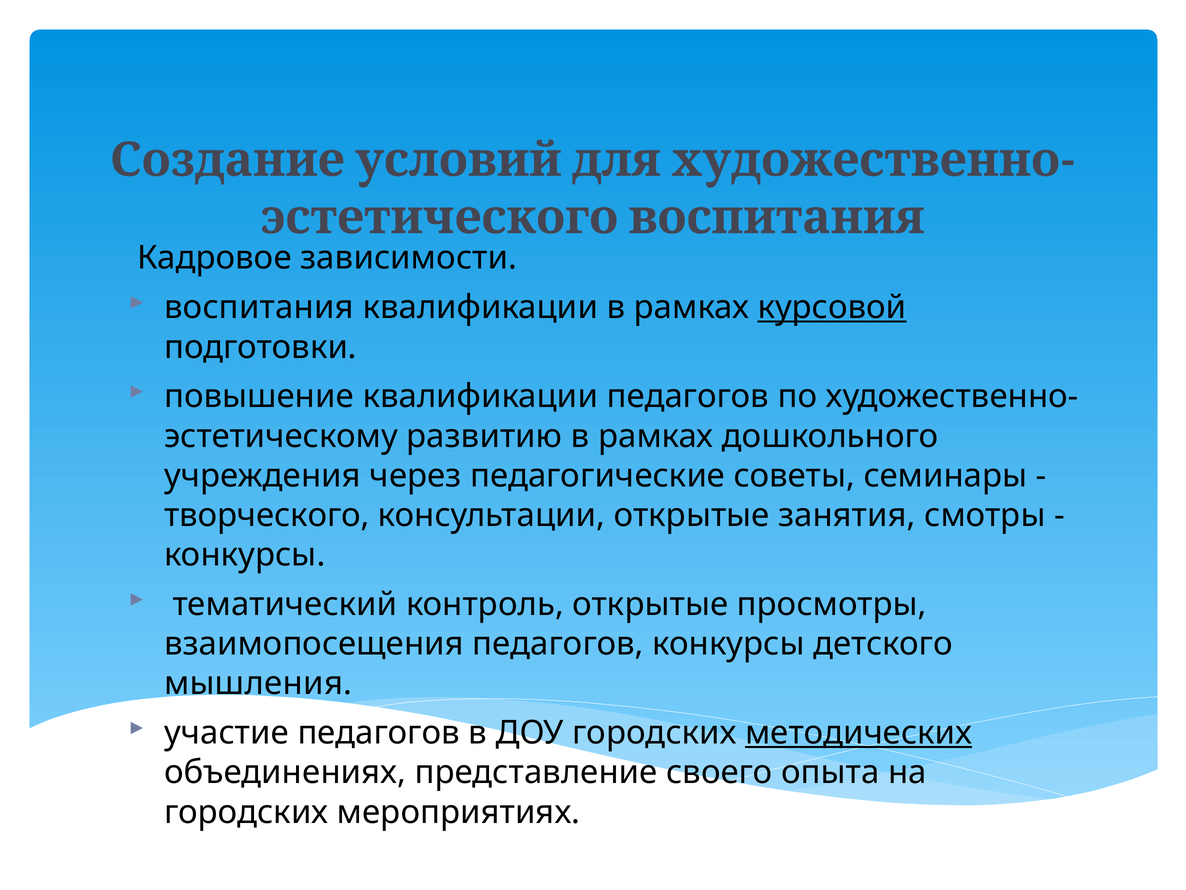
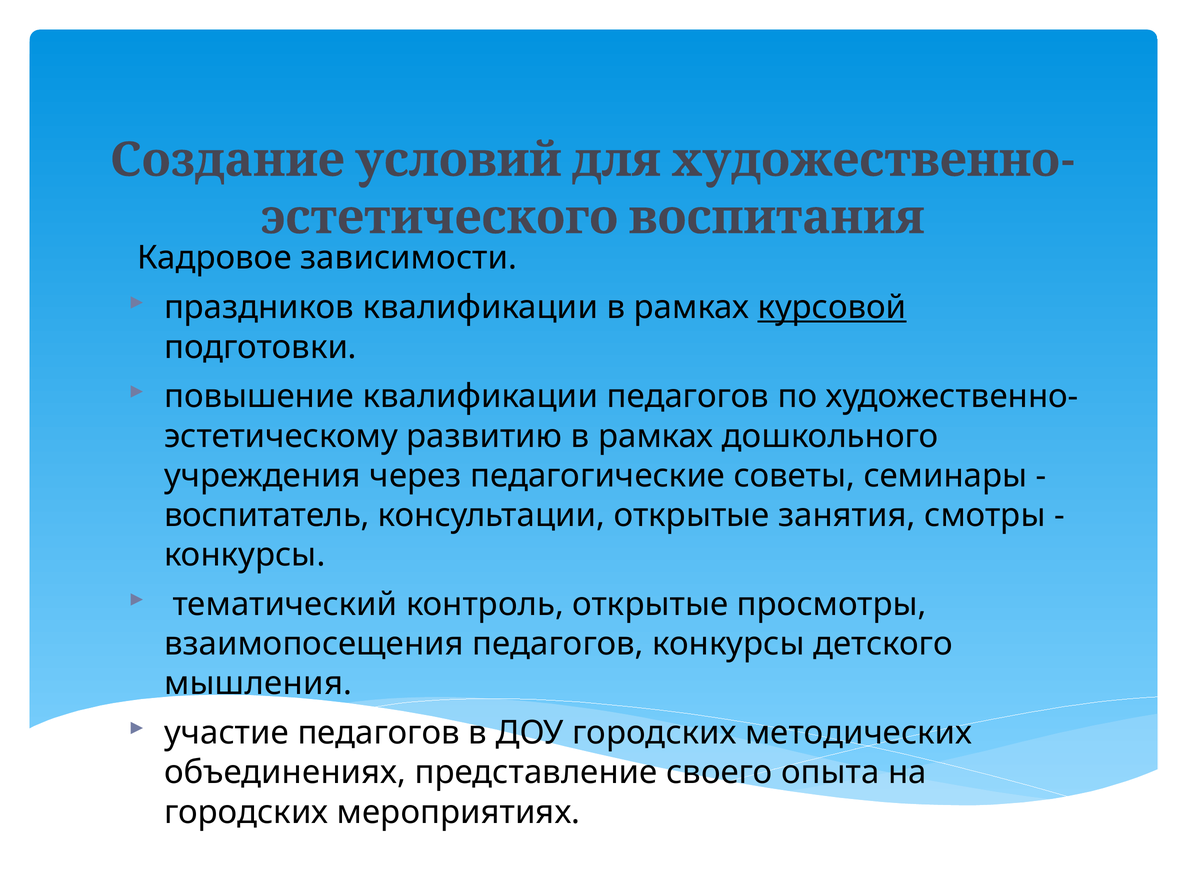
воспитания: воспитания -> праздников (259, 307)
творческого: творческого -> воспитатель (267, 515)
методических underline: present -> none (859, 733)
